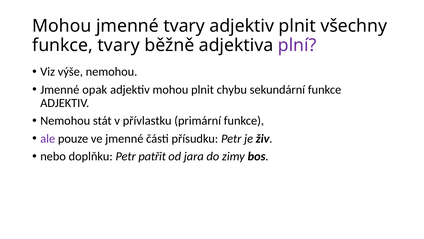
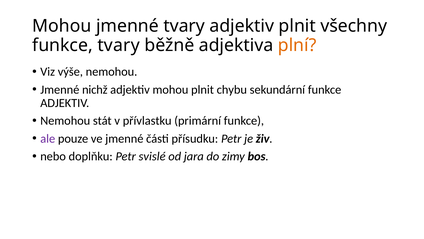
plní colour: purple -> orange (297, 45)
opak: opak -> nichž (95, 89)
patřit: patřit -> svislé (152, 156)
